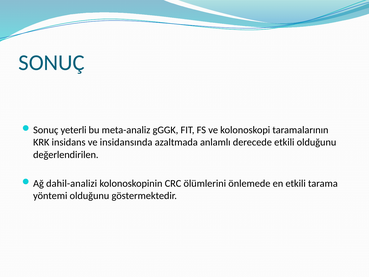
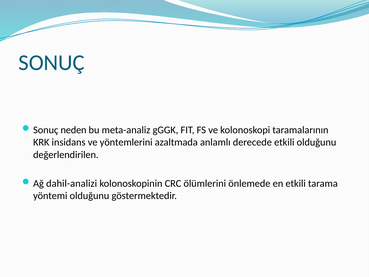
yeterli: yeterli -> neden (74, 130)
insidansında: insidansında -> yöntemlerini (126, 142)
